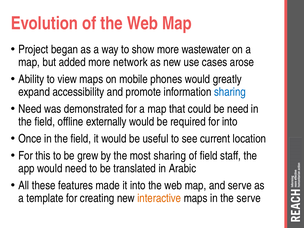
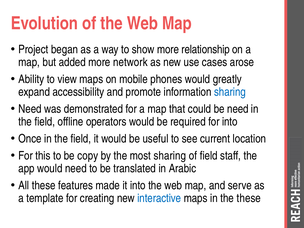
wastewater: wastewater -> relationship (206, 50)
externally: externally -> operators (106, 122)
grew: grew -> copy (88, 156)
interactive colour: orange -> blue (159, 198)
the serve: serve -> these (249, 198)
